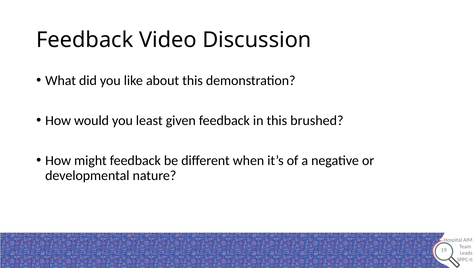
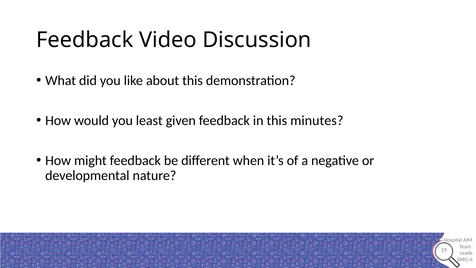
brushed: brushed -> minutes (317, 120)
